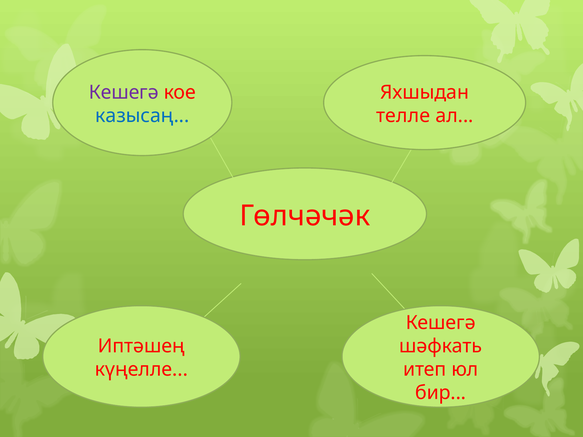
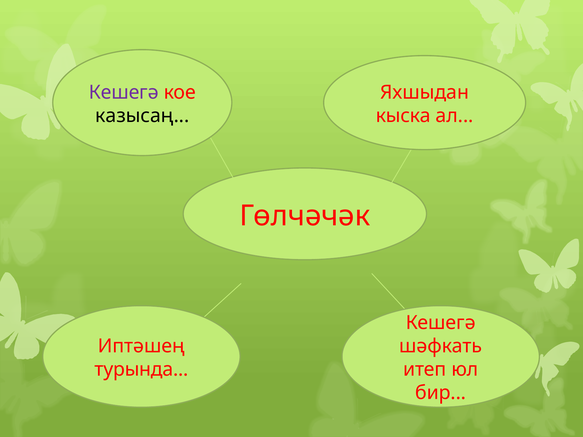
казысаң colour: blue -> black (142, 116)
телле: телле -> кыска (403, 116)
күңелле: күңелле -> турында (141, 370)
